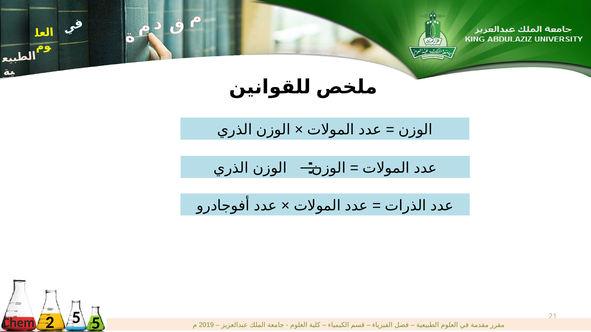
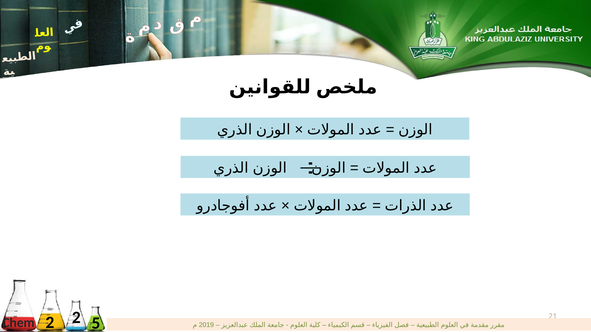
5: 5 -> 2 (76, 318)
